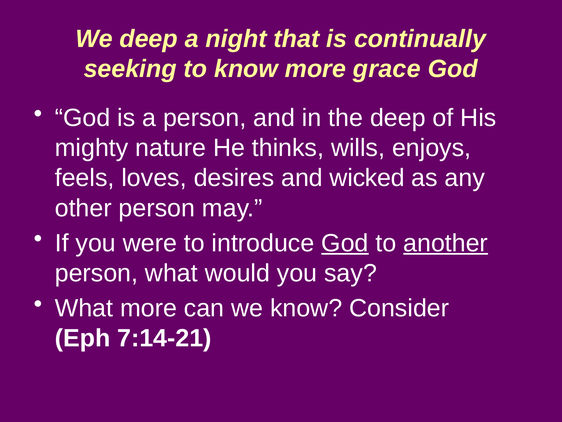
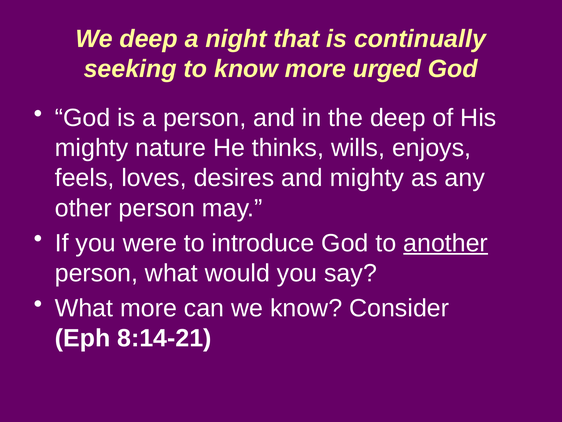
grace: grace -> urged (387, 69)
and wicked: wicked -> mighty (367, 178)
God underline: present -> none (345, 243)
7:14-21: 7:14-21 -> 8:14-21 (164, 338)
